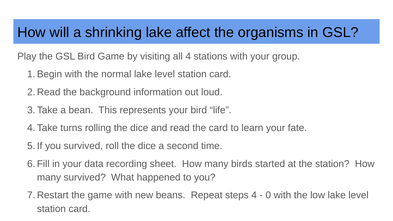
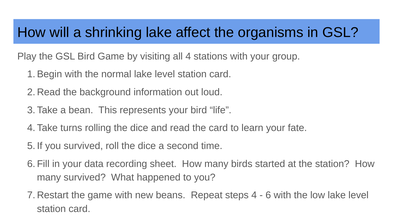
0: 0 -> 6 (268, 195)
